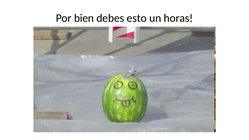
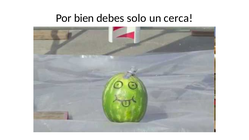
esto: esto -> solo (137, 18)
horas: horas -> cerca (178, 18)
